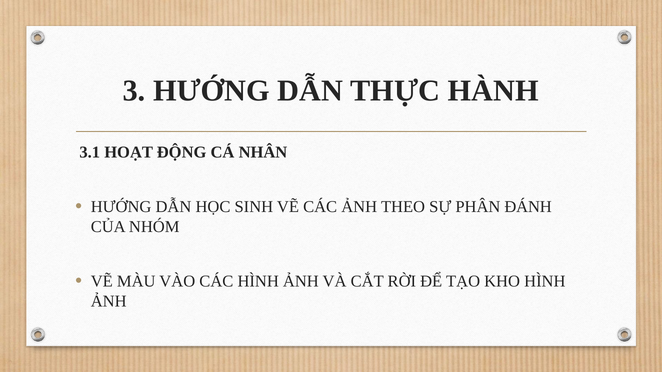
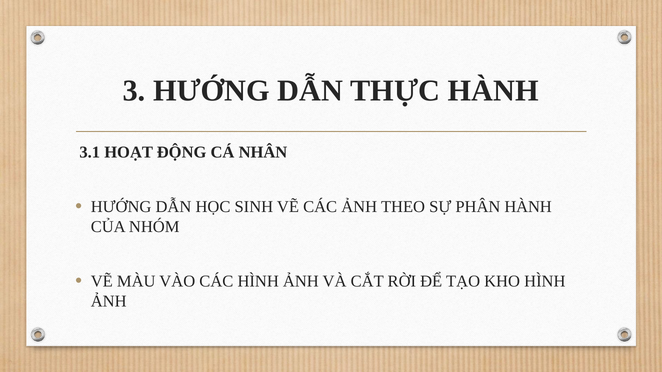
PHÂN ĐÁNH: ĐÁNH -> HÀNH (528, 207)
